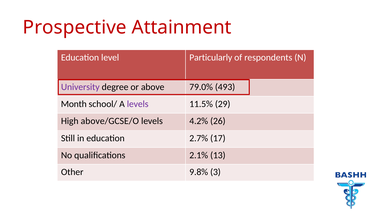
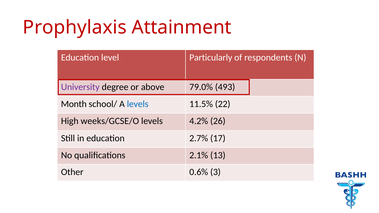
Prospective: Prospective -> Prophylaxis (75, 27)
levels colour: purple -> blue (138, 104)
29: 29 -> 22 (223, 104)
above/GCSE/O: above/GCSE/O -> weeks/GCSE/O (110, 121)
9.8%: 9.8% -> 0.6% (199, 172)
